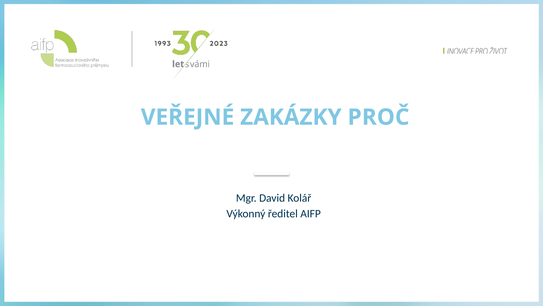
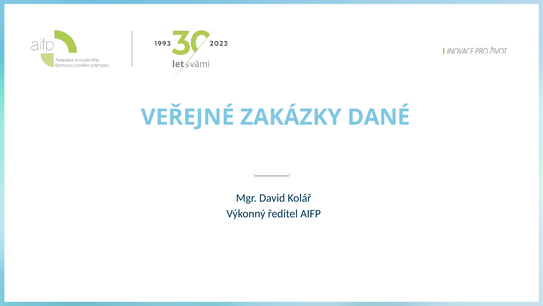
PROČ: PROČ -> DANÉ (379, 117)
